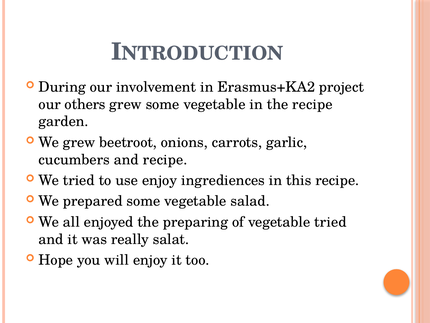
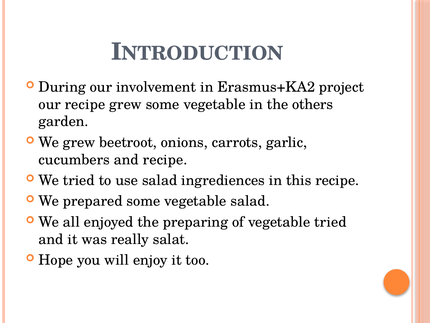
our others: others -> recipe (85, 104)
the recipe: recipe -> others (313, 104)
use enjoy: enjoy -> salad (160, 180)
